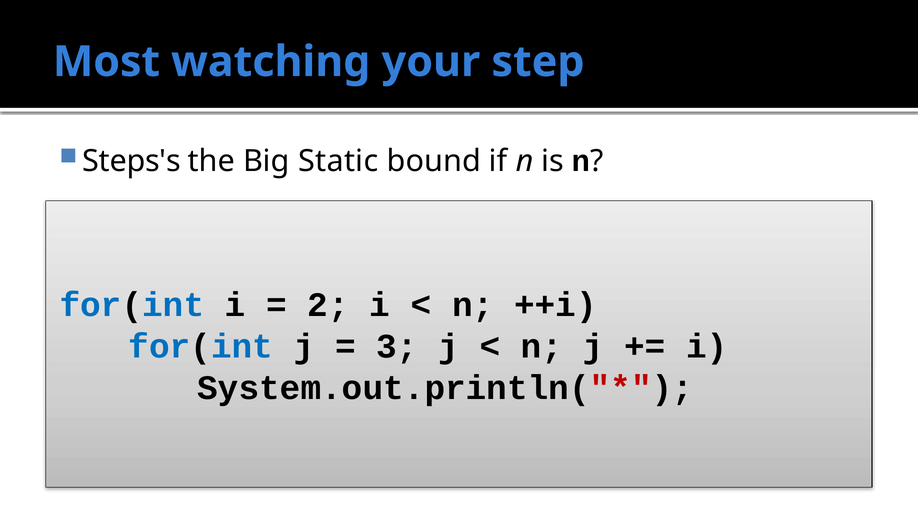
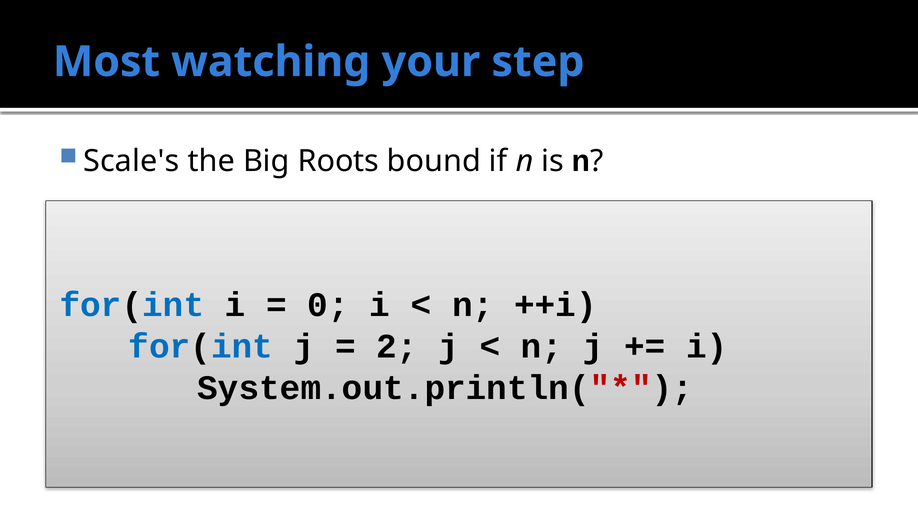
Steps's: Steps's -> Scale's (131, 161)
Static: Static -> Roots (338, 161)
2: 2 -> 0 (328, 305)
3: 3 -> 2 (397, 347)
